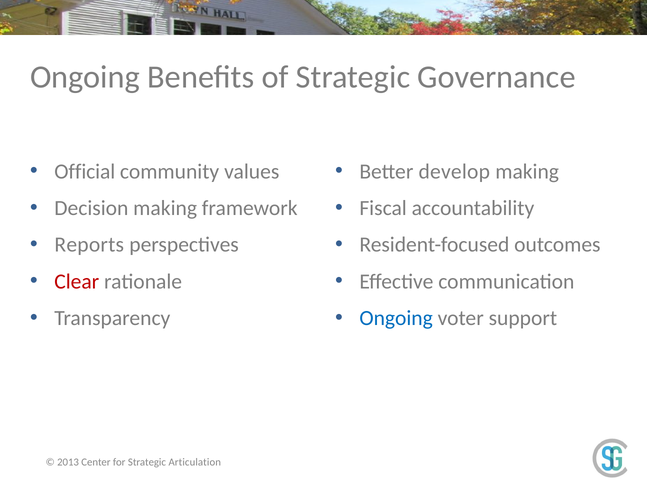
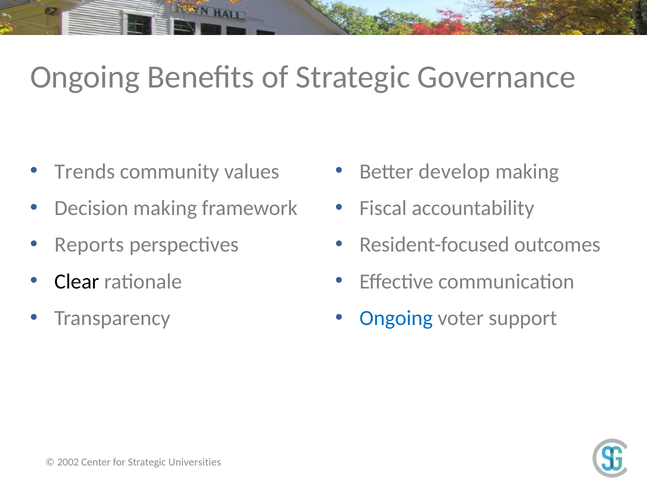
Official: Official -> Trends (85, 172)
Clear colour: red -> black (77, 282)
2013: 2013 -> 2002 (68, 462)
Articulation: Articulation -> Universities (195, 462)
